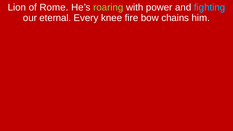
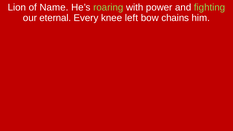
Rome: Rome -> Name (54, 7)
fighting colour: light blue -> light green (210, 7)
fire: fire -> left (131, 18)
